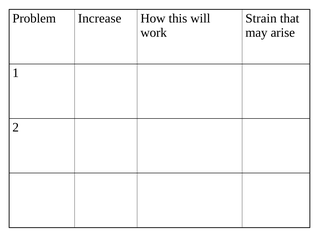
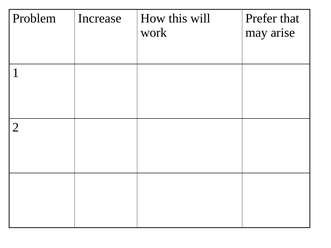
Strain: Strain -> Prefer (261, 18)
